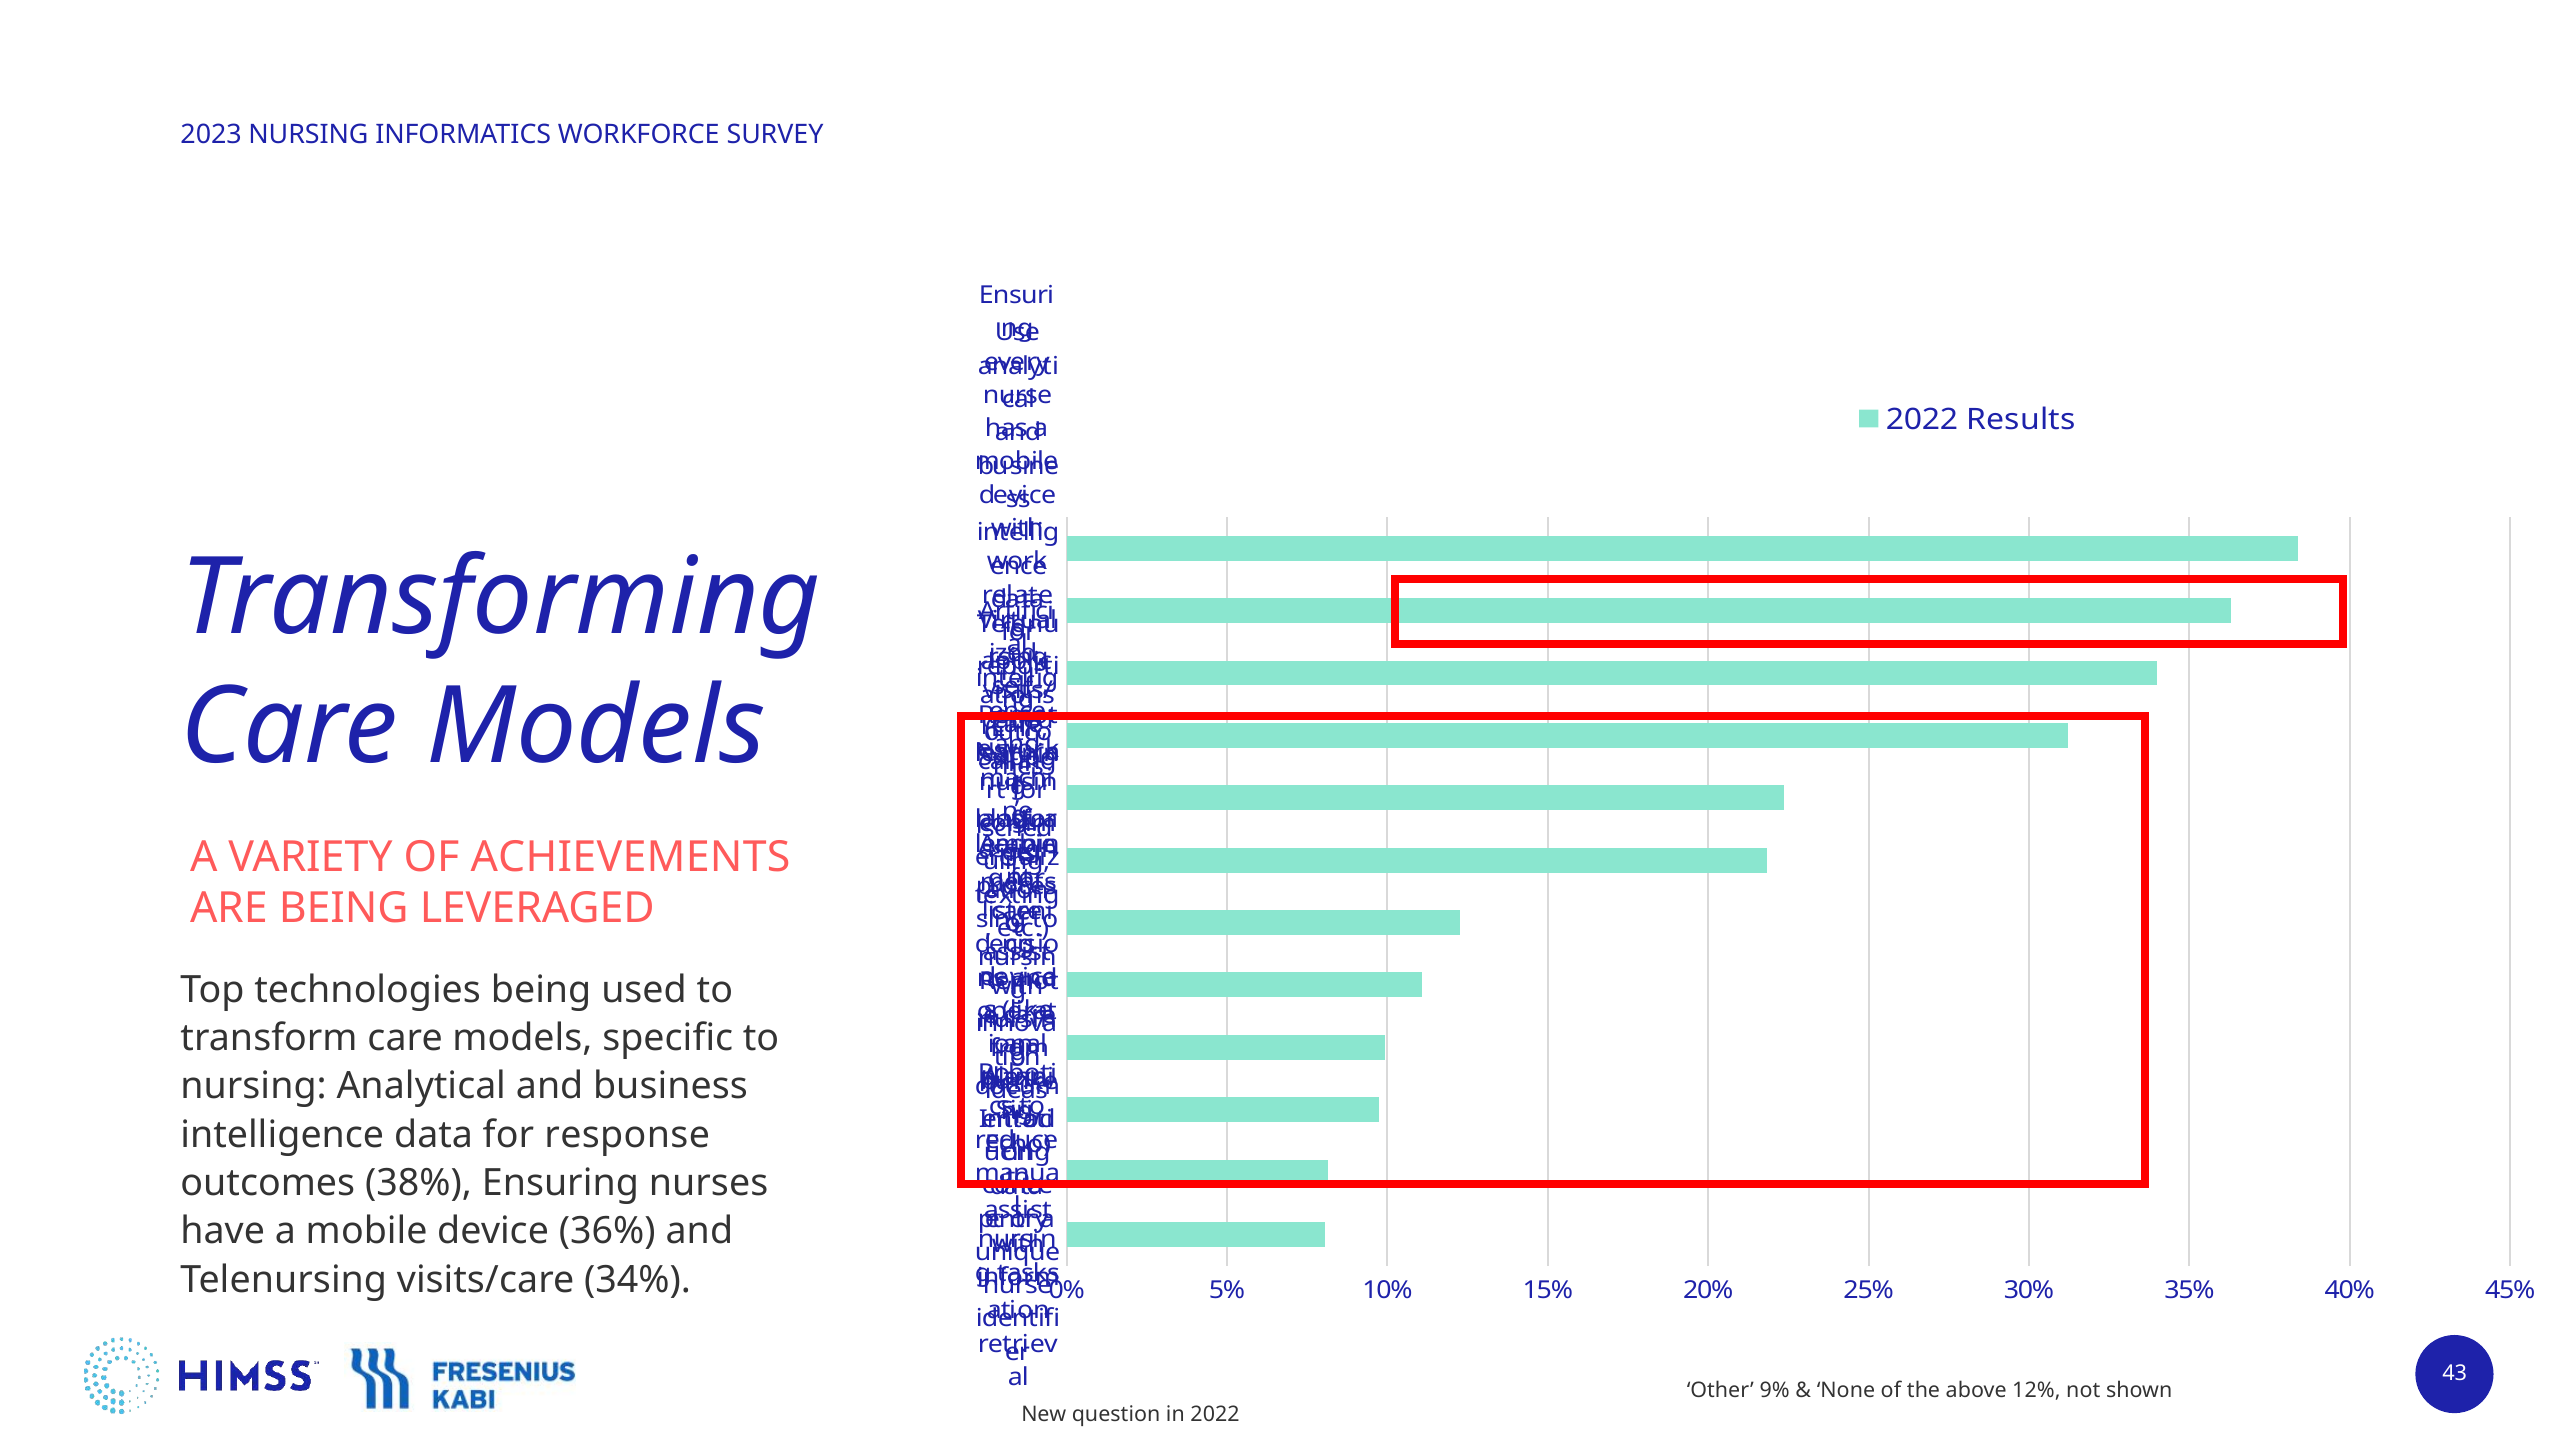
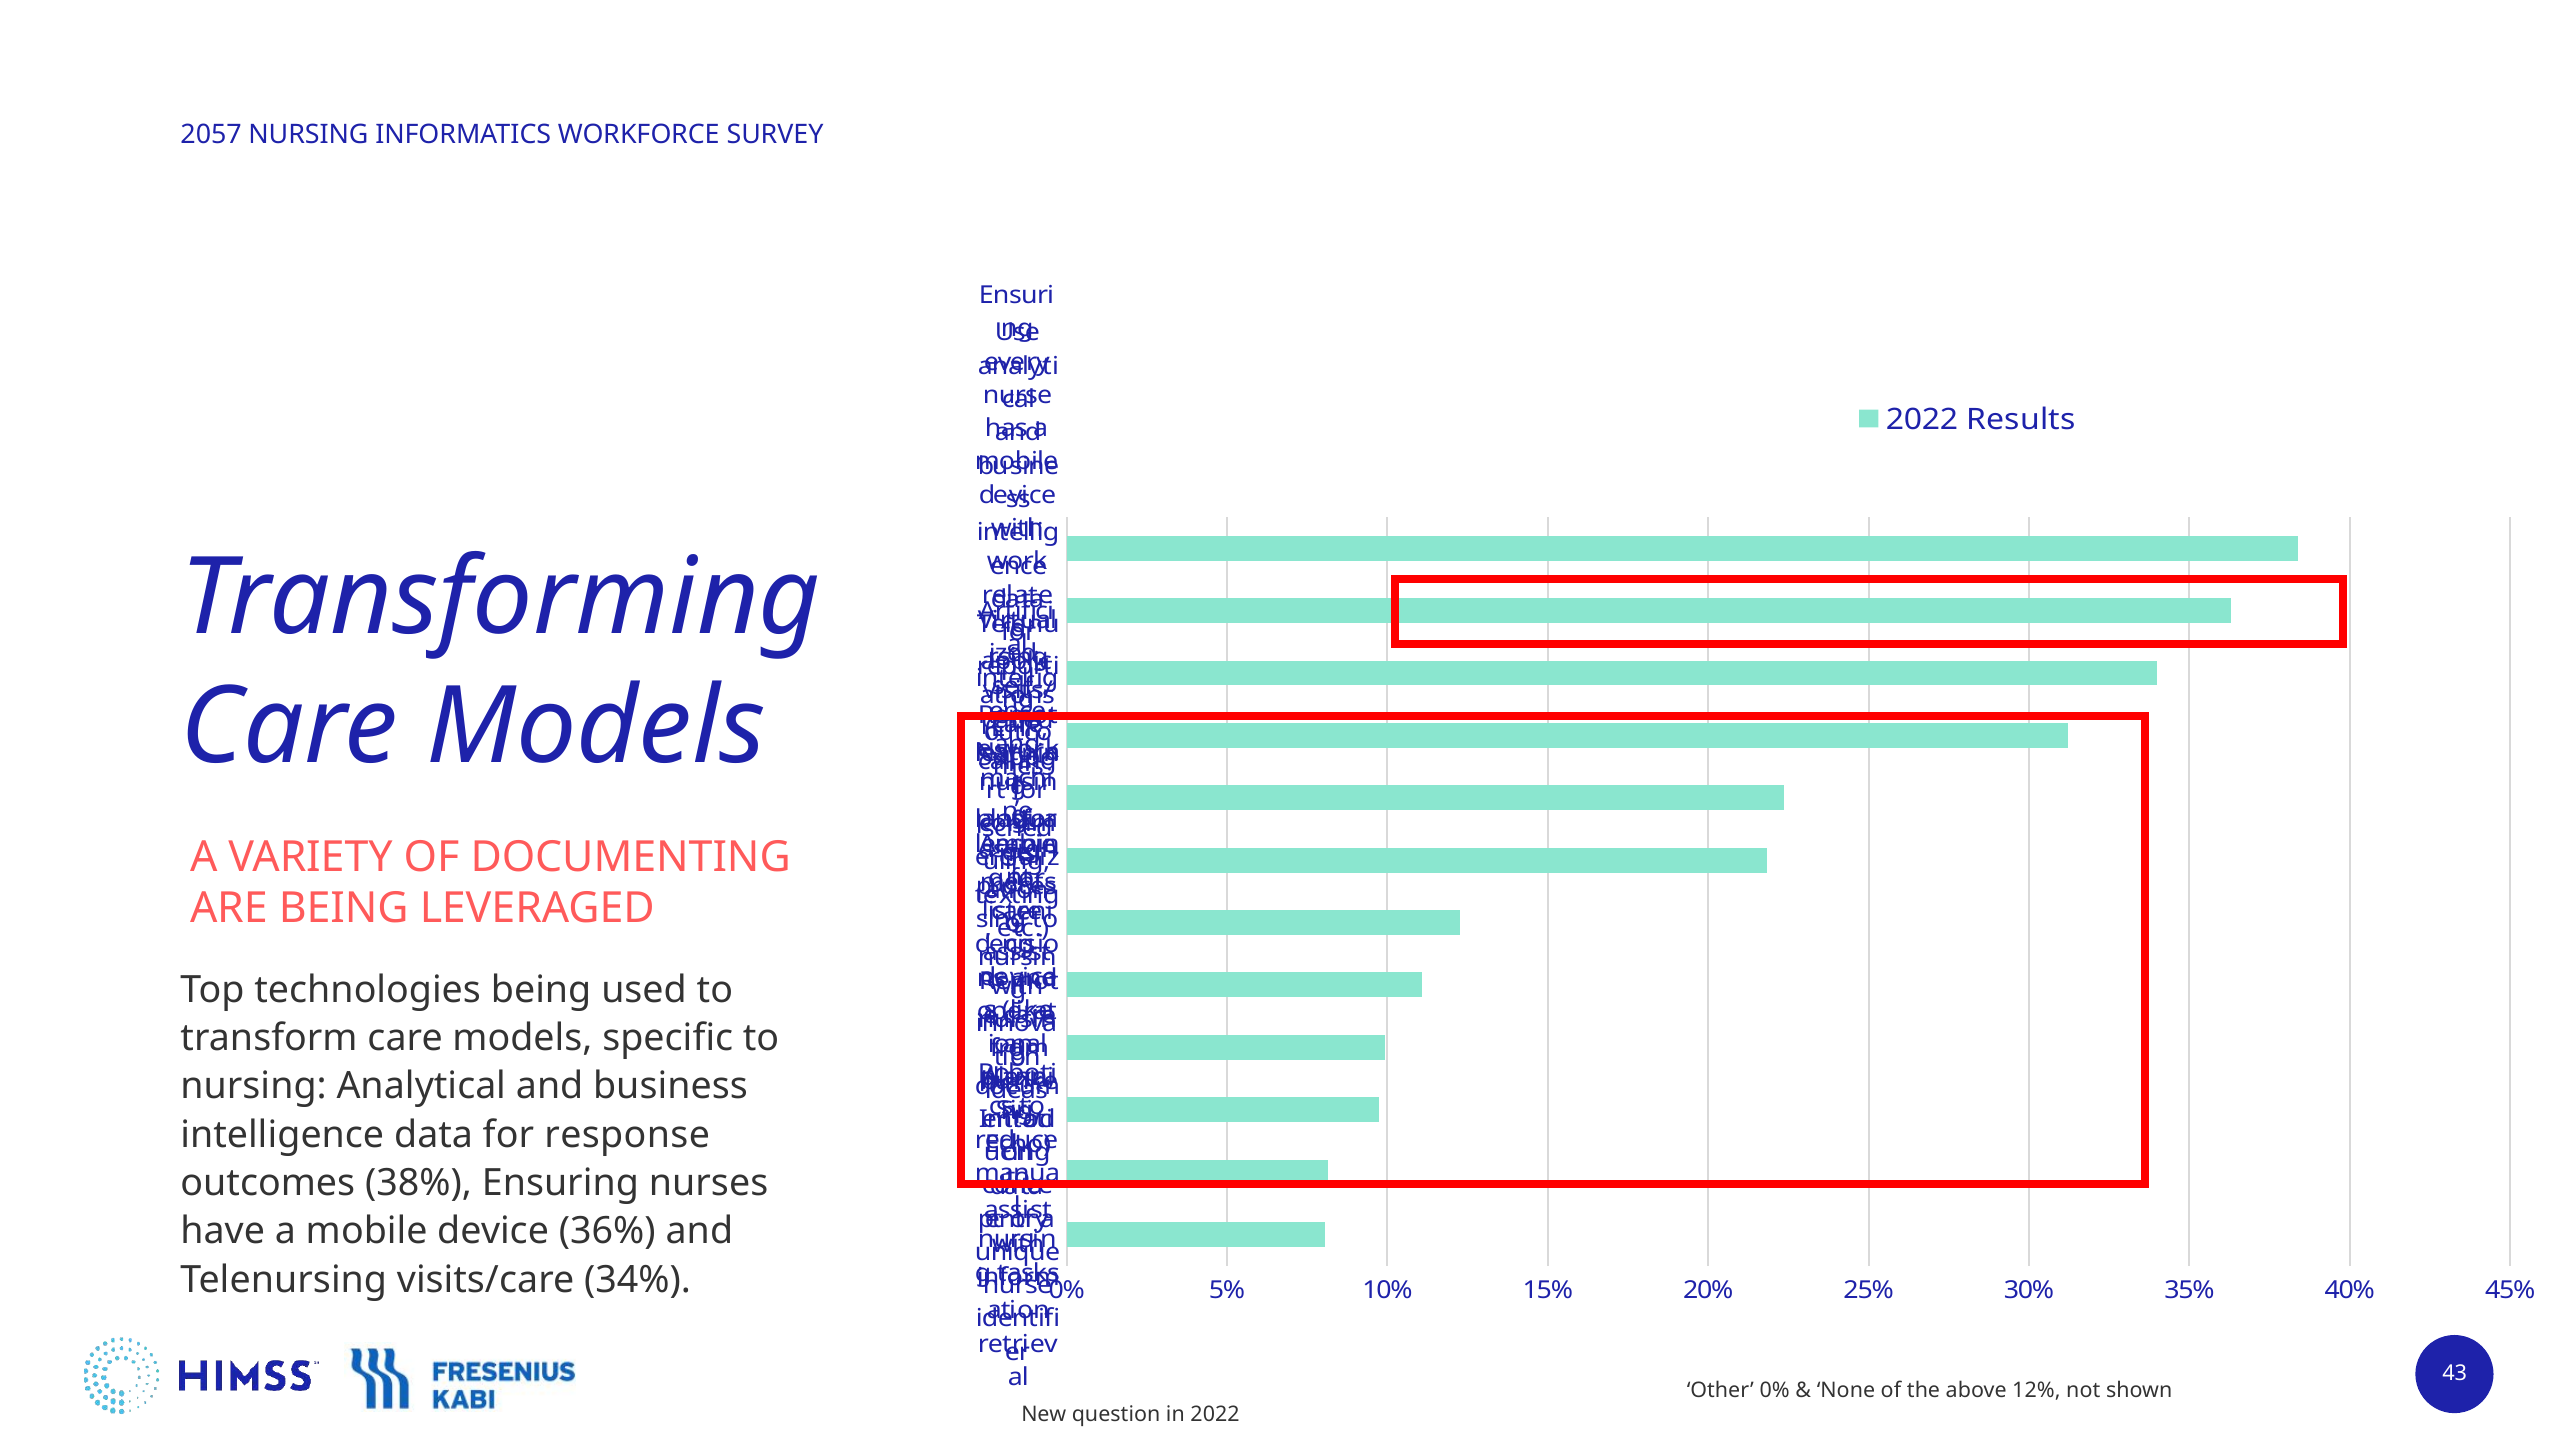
2023: 2023 -> 2057 (211, 135)
ACHIEVEMENTS: ACHIEVEMENTS -> DOCUMENTING (631, 857)
Other 9%: 9% -> 0% (1775, 1390)
